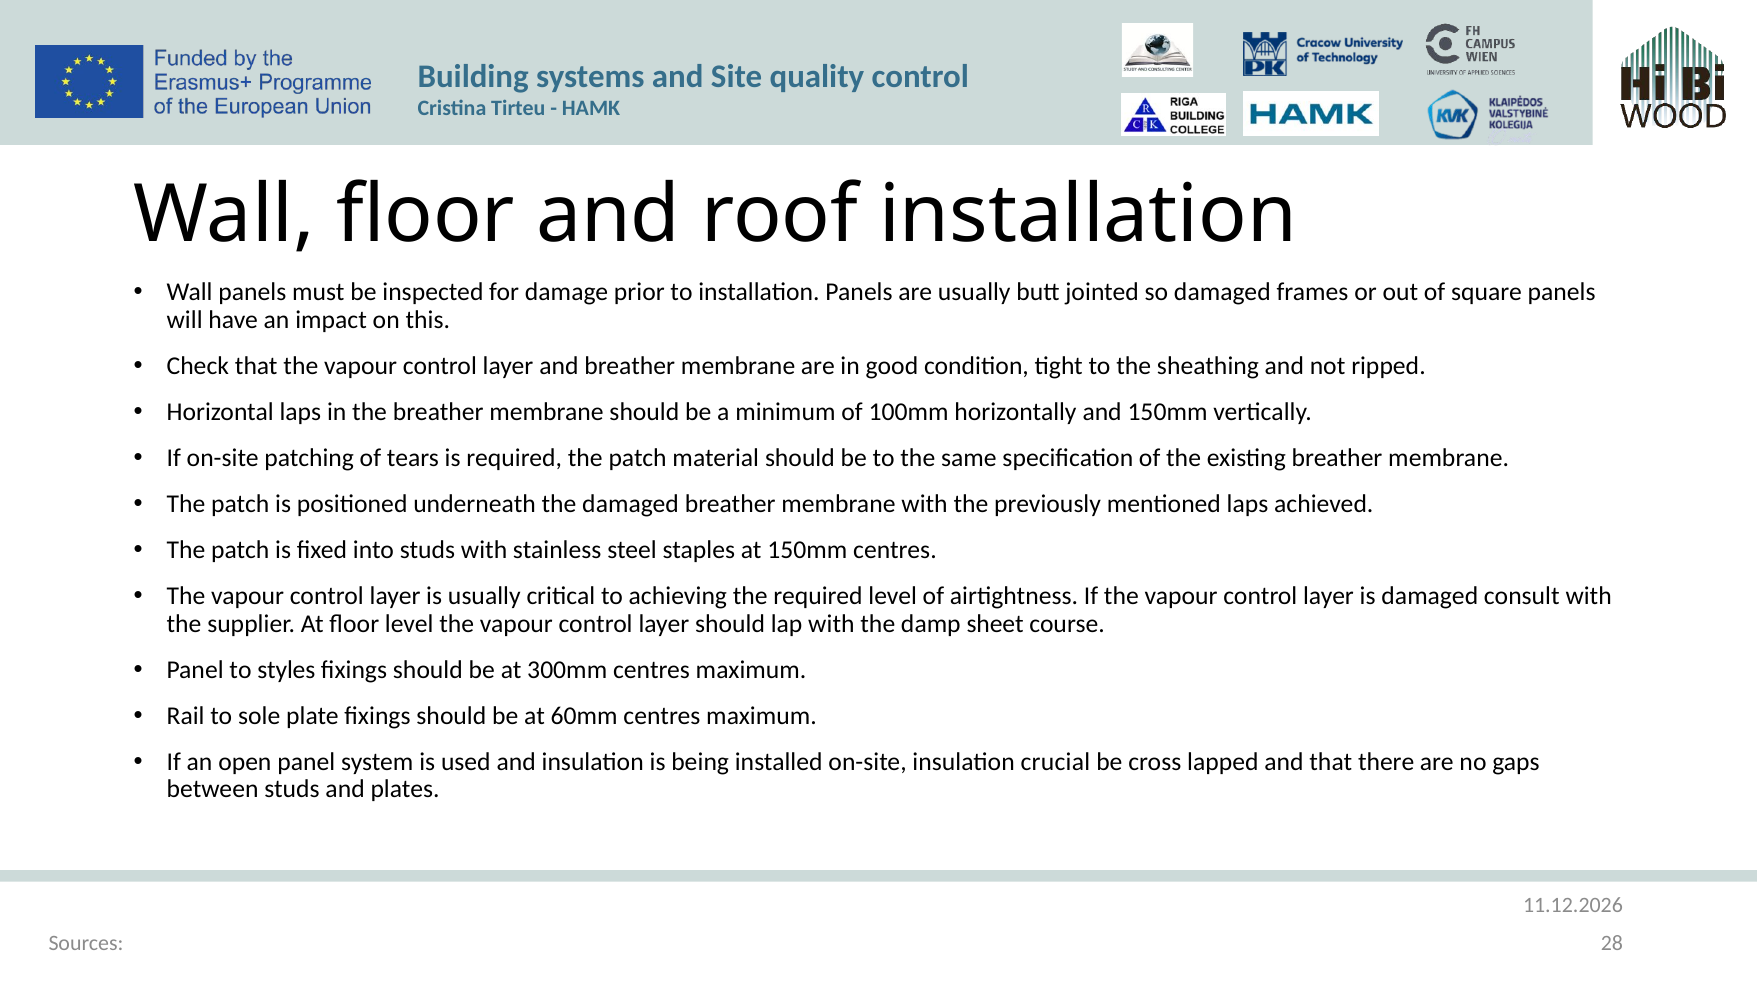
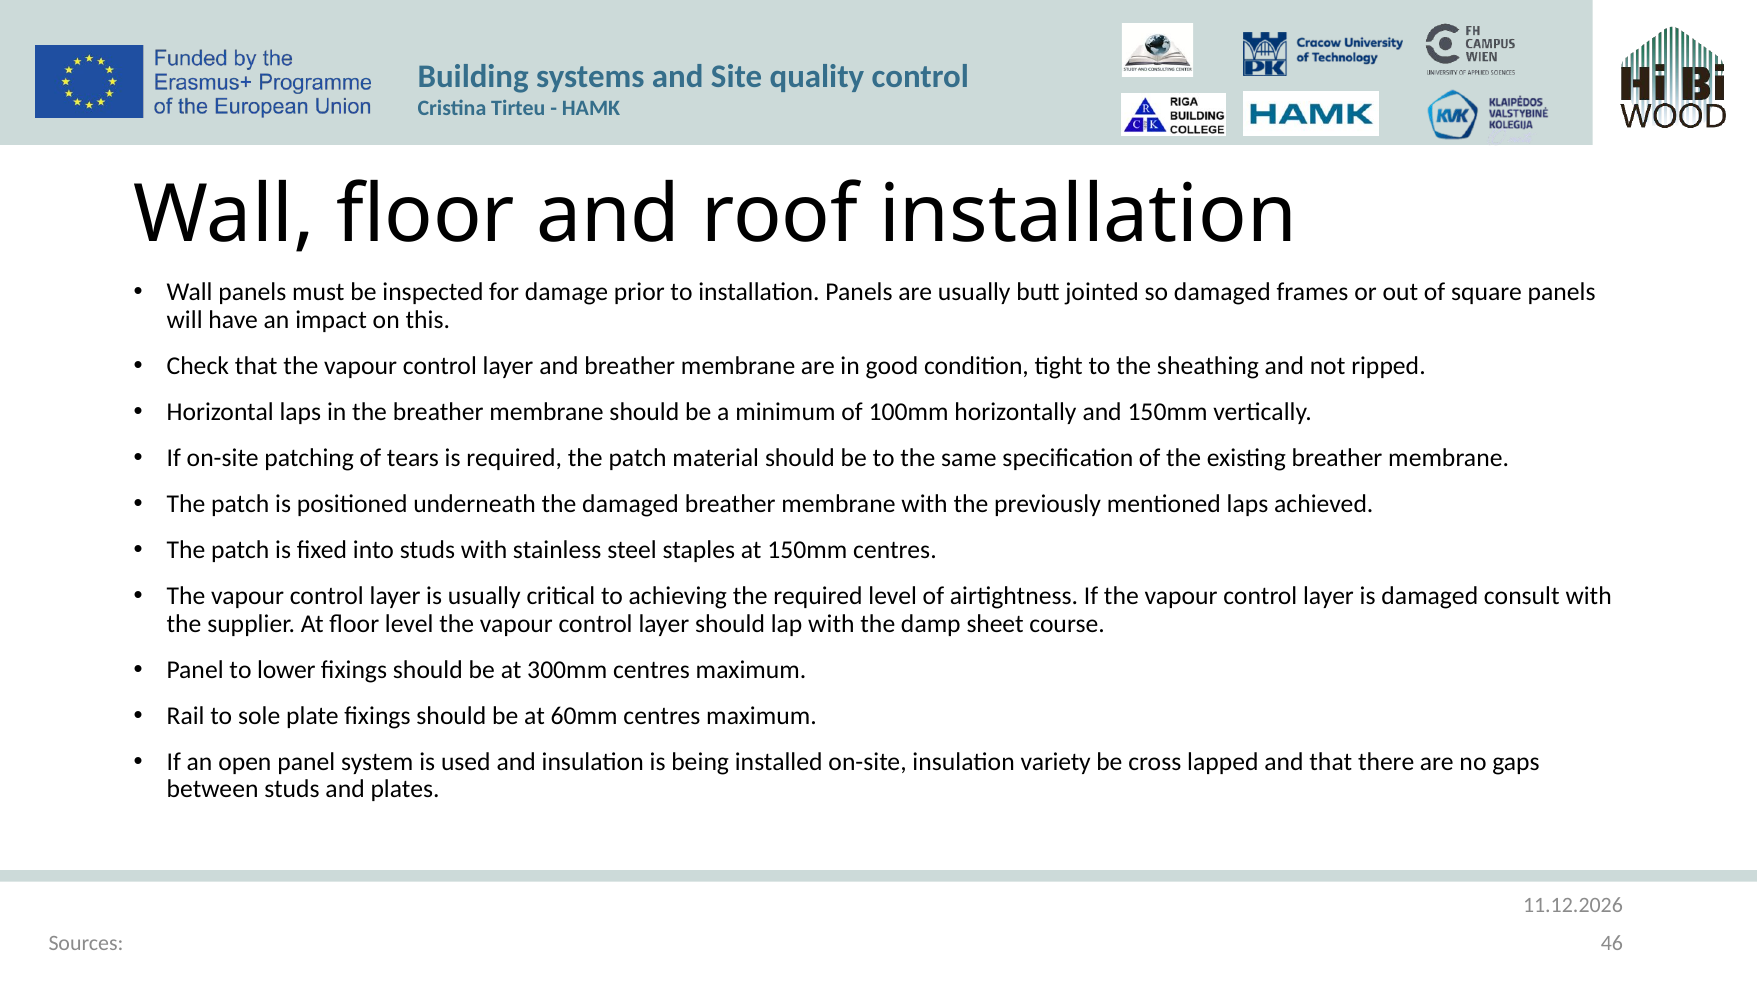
styles: styles -> lower (286, 670)
crucial: crucial -> variety (1056, 762)
28: 28 -> 46 (1612, 944)
